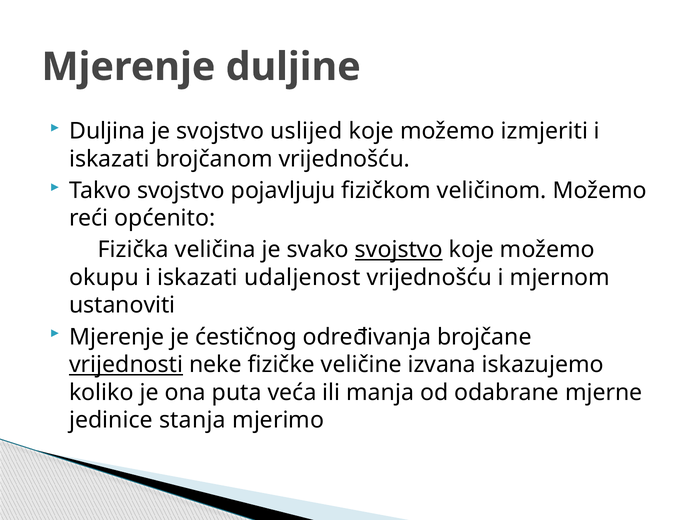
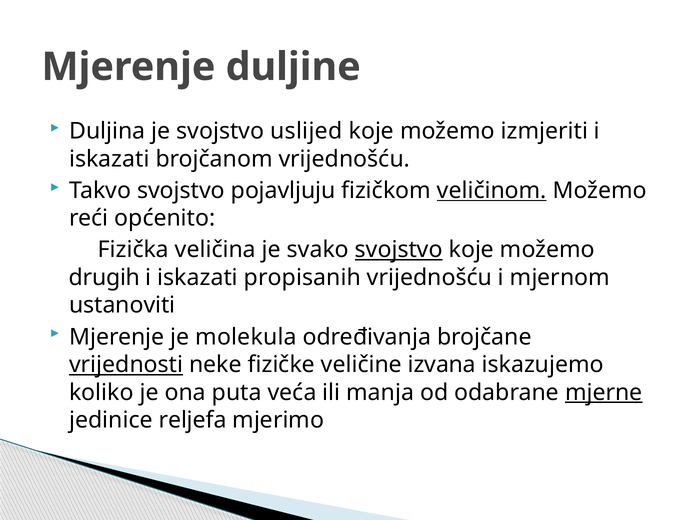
veličinom underline: none -> present (492, 190)
okupu: okupu -> drugih (104, 277)
udaljenost: udaljenost -> propisanih (302, 277)
ćestičnog: ćestičnog -> molekula (246, 337)
mjerne underline: none -> present (604, 392)
stanja: stanja -> reljefa (193, 420)
